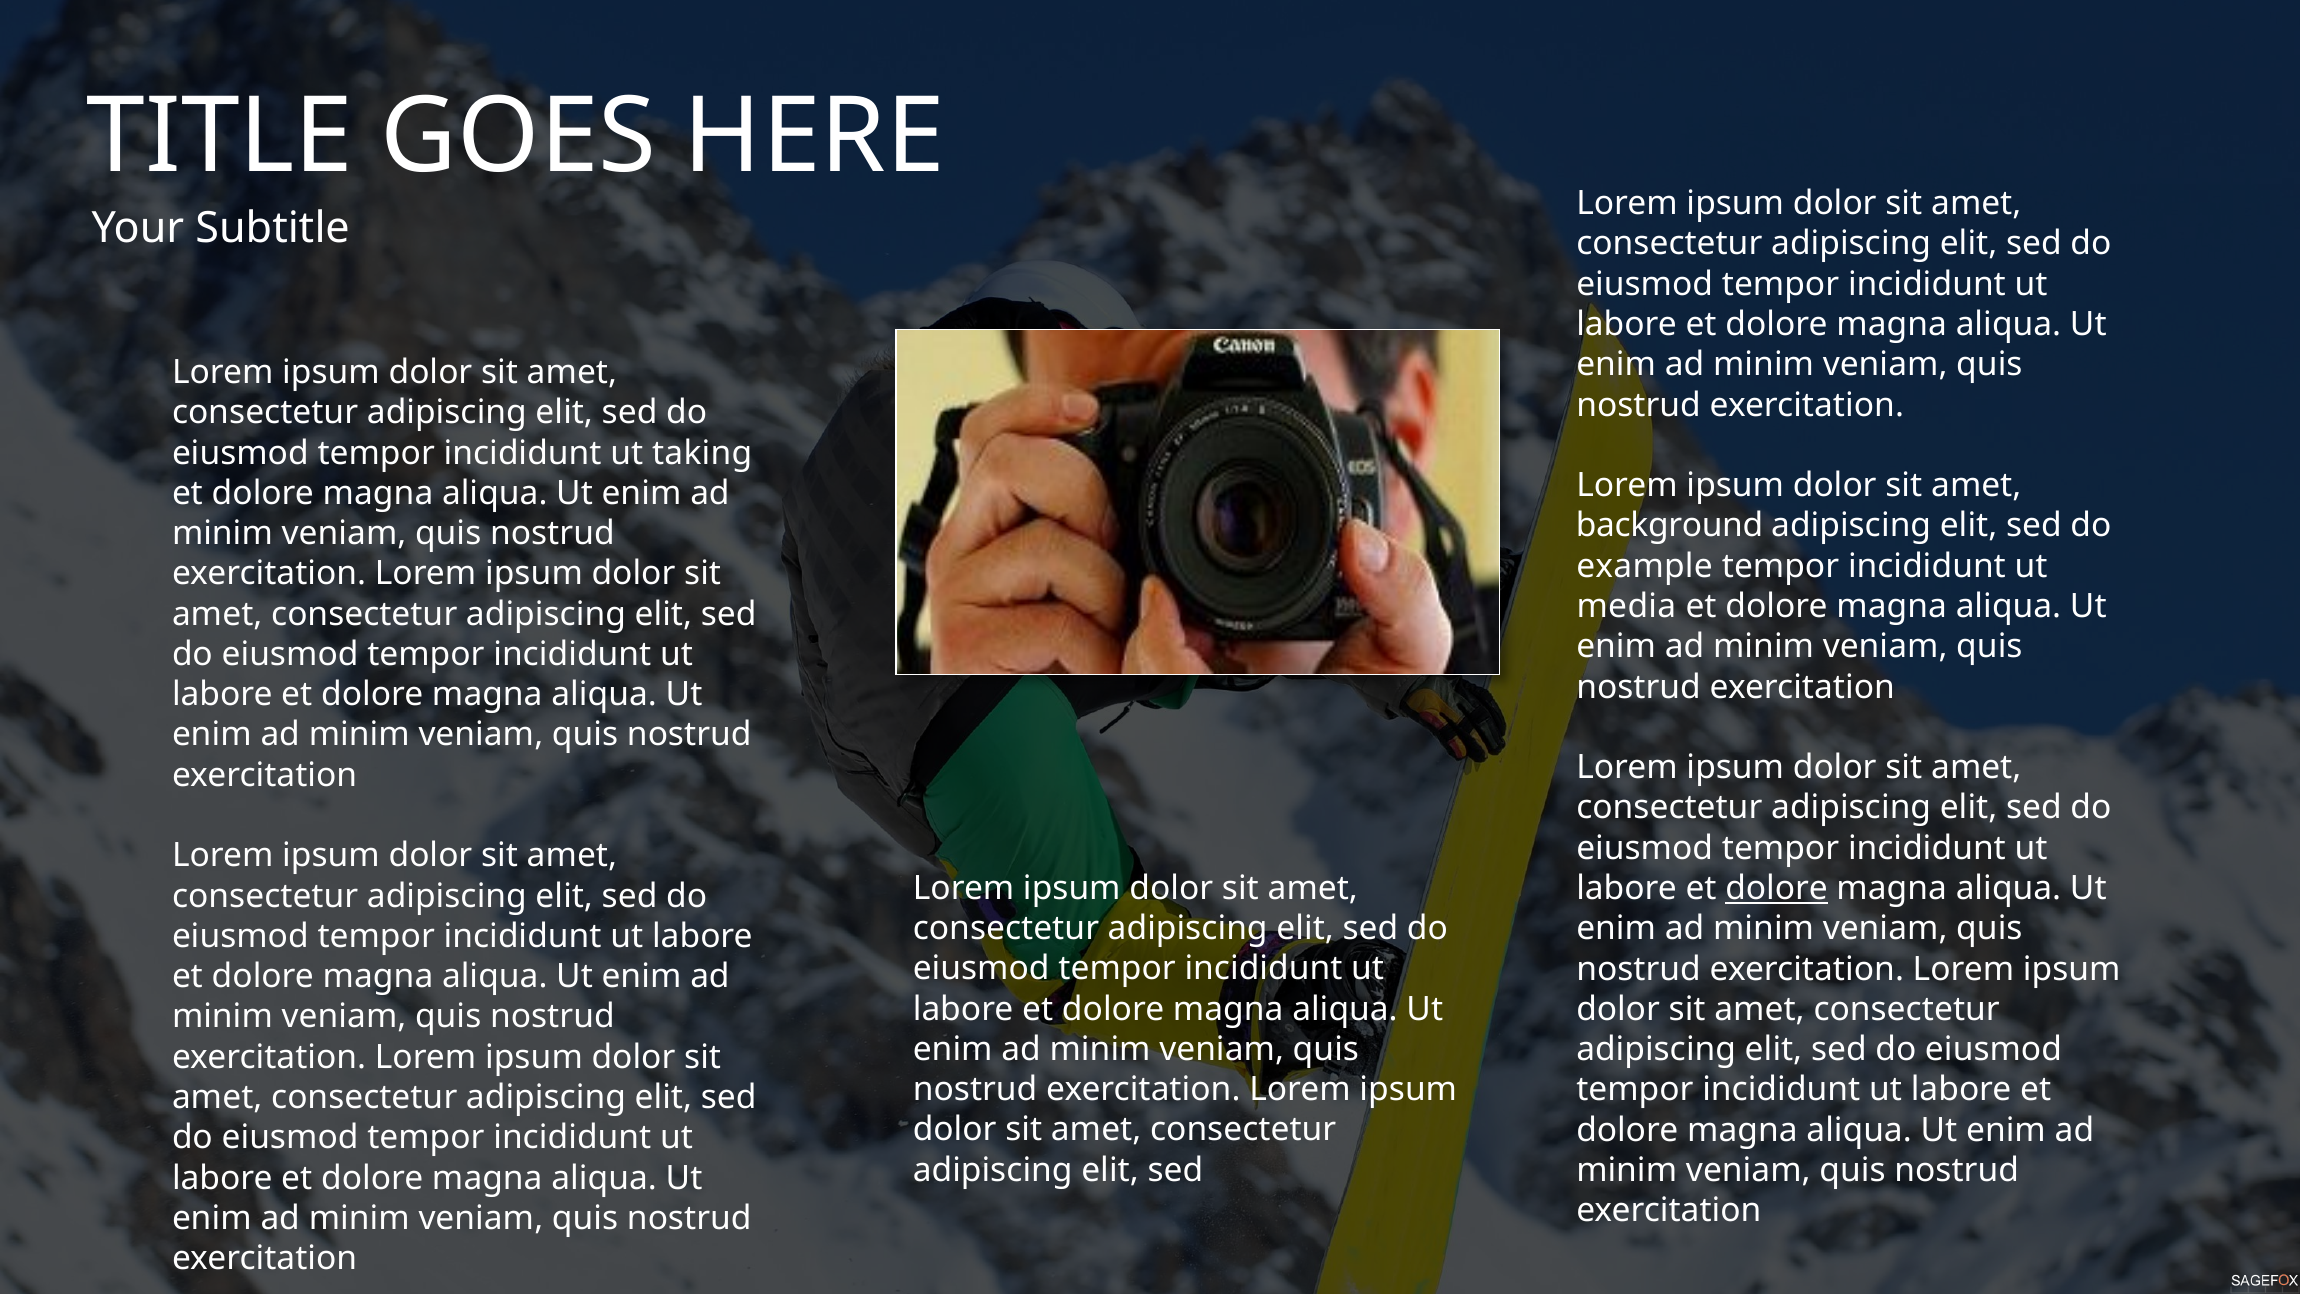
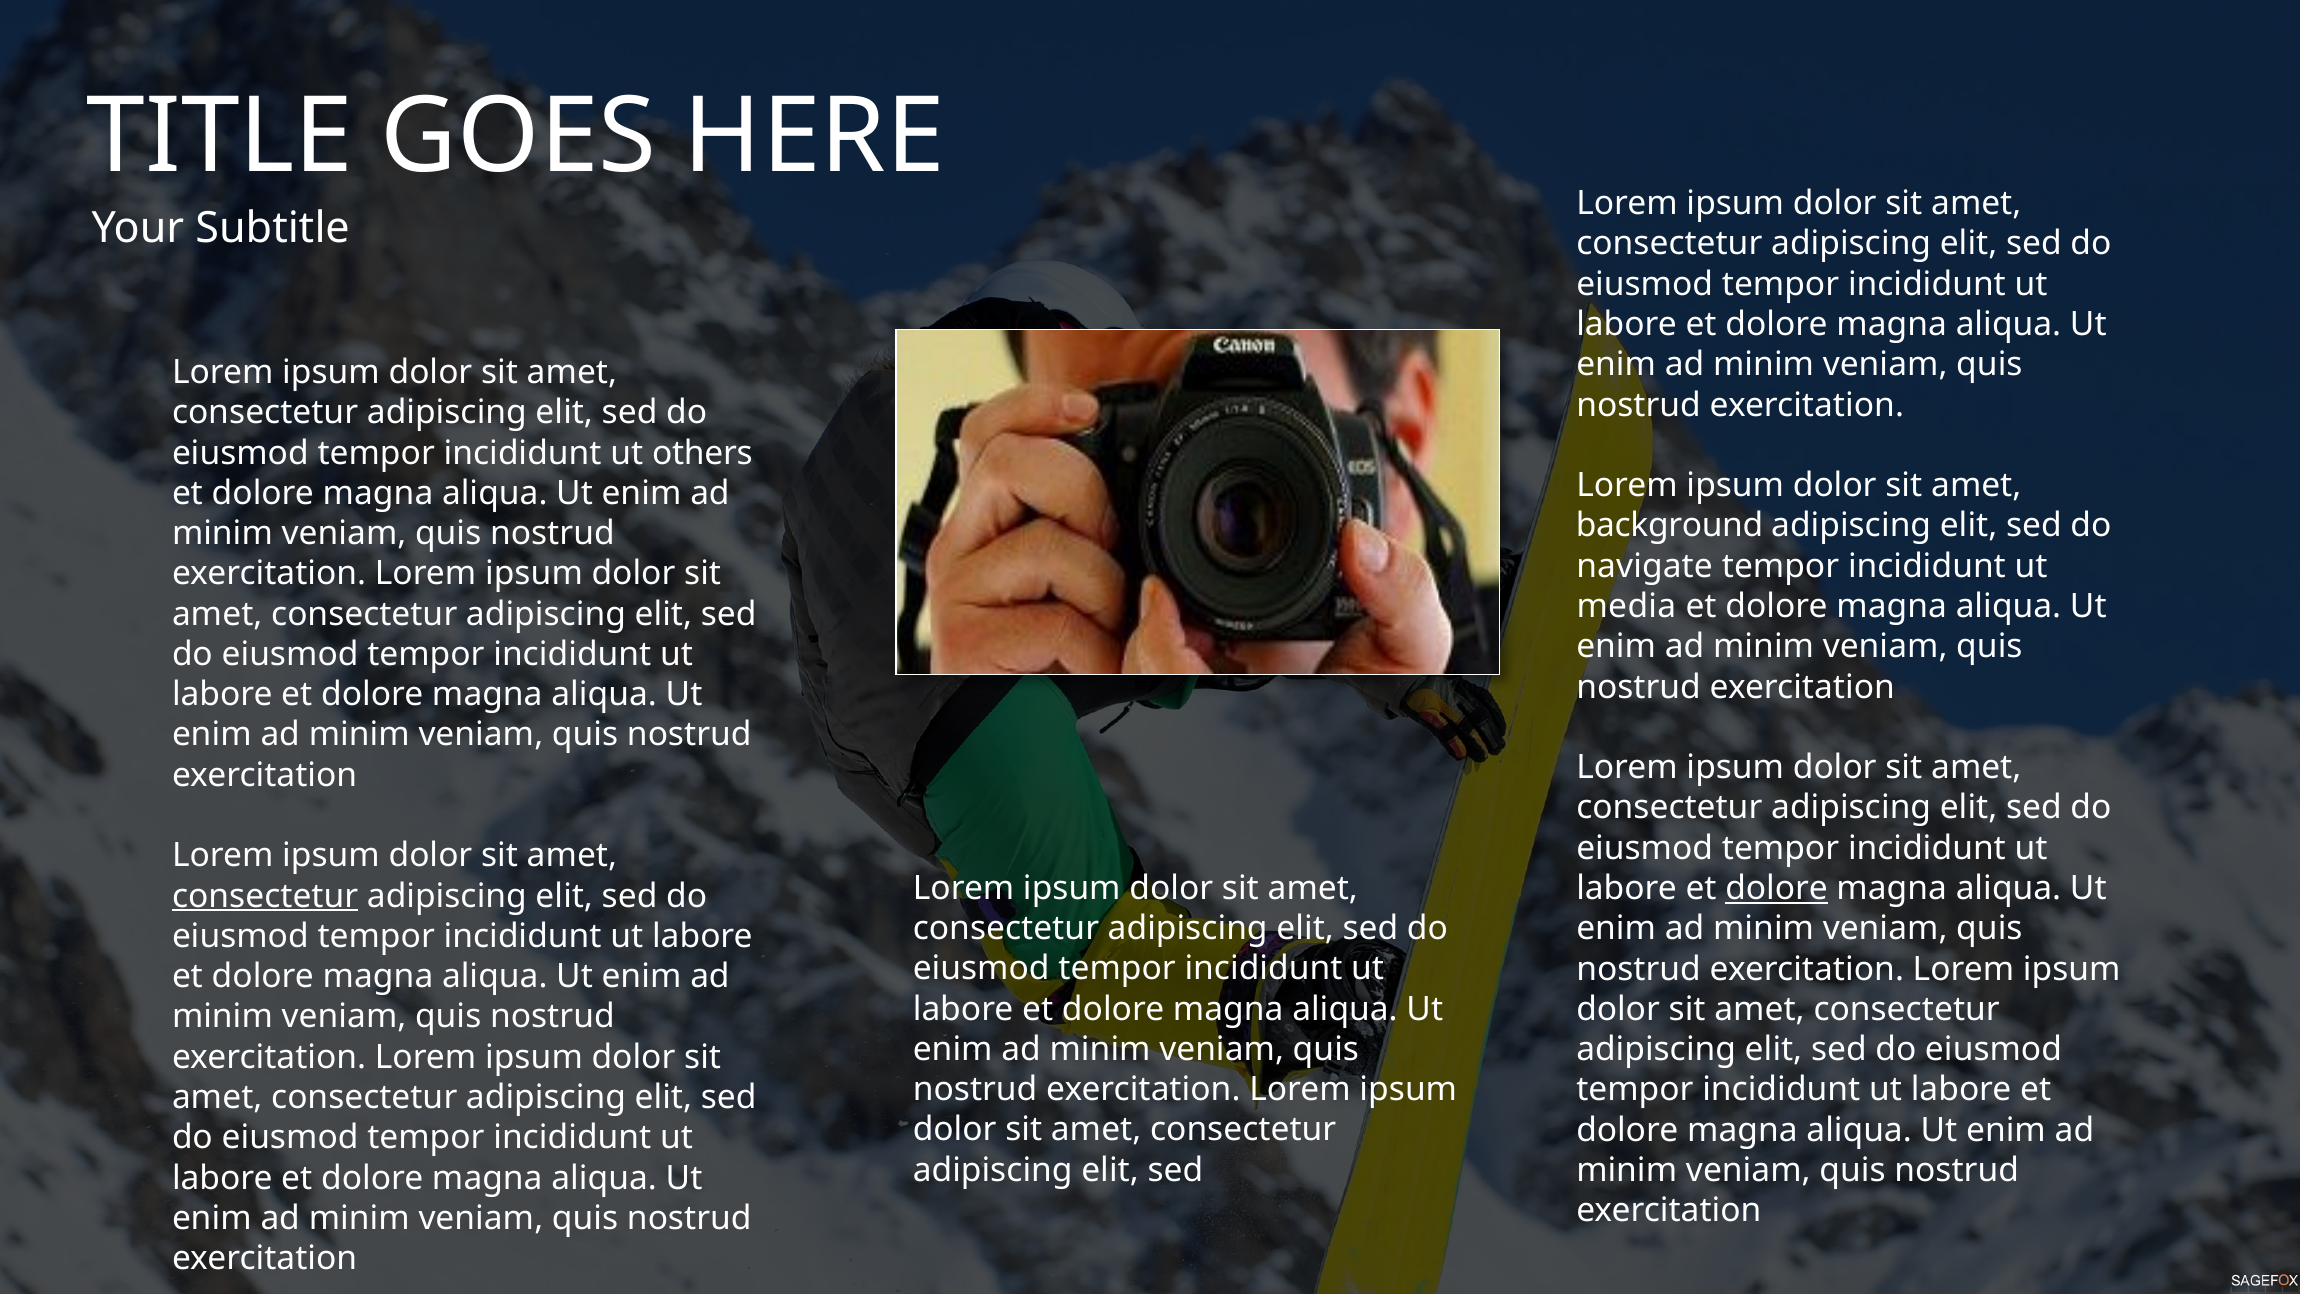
taking: taking -> others (702, 453)
example: example -> navigate (1645, 566)
consectetur underline: none -> present (265, 896)
